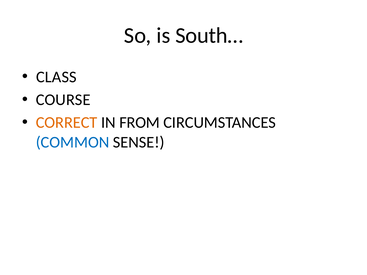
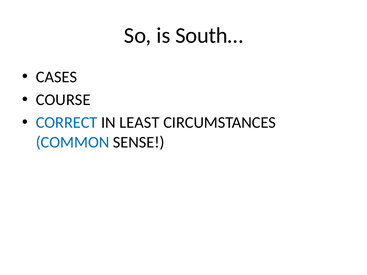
CLASS: CLASS -> CASES (56, 77)
CORRECT colour: orange -> blue (67, 123)
FROM: FROM -> LEAST (139, 123)
